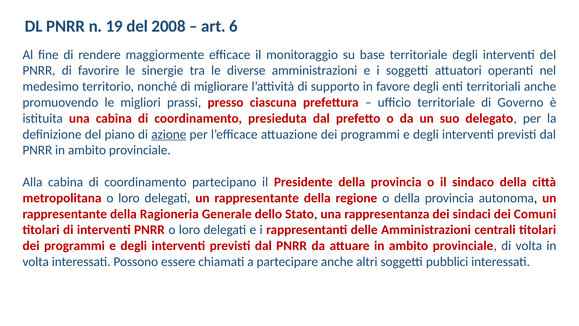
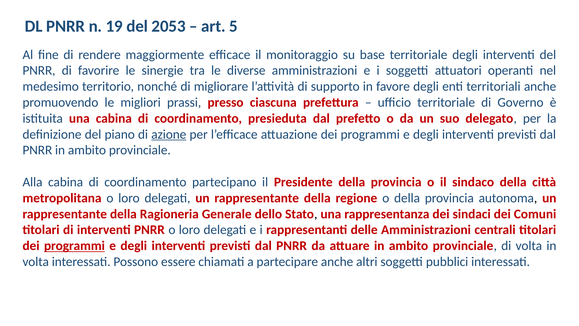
2008: 2008 -> 2053 (169, 26)
6: 6 -> 5 (234, 26)
programmi underline: none -> present (74, 246)
